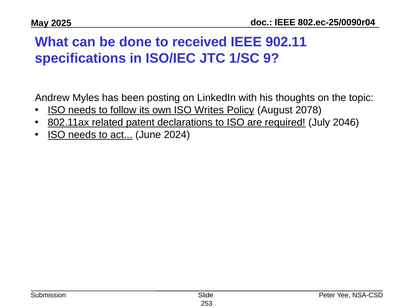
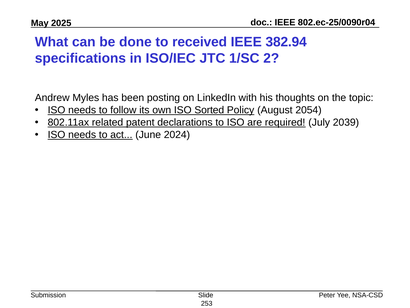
902.11: 902.11 -> 382.94 (286, 42)
9: 9 -> 2 (271, 58)
Writes: Writes -> Sorted (209, 110)
2078: 2078 -> 2054 (309, 110)
2046: 2046 -> 2039 (346, 122)
